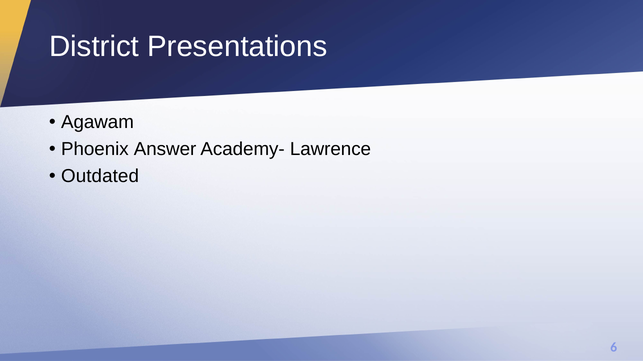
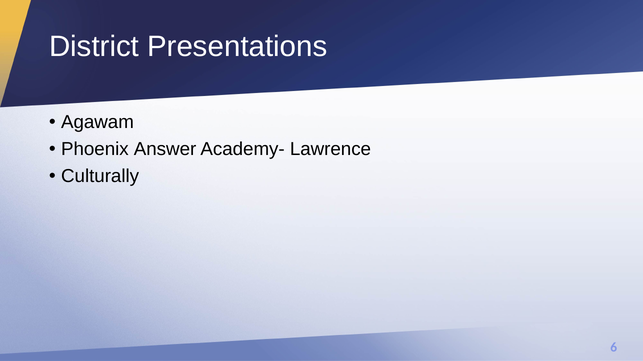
Outdated: Outdated -> Culturally (100, 176)
